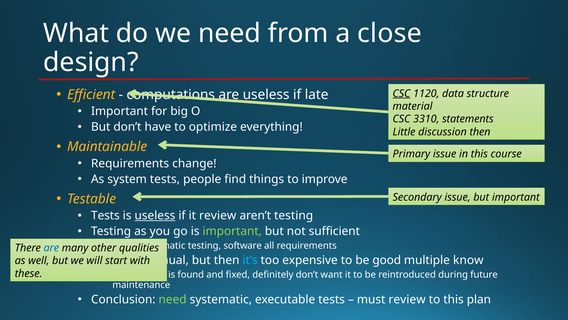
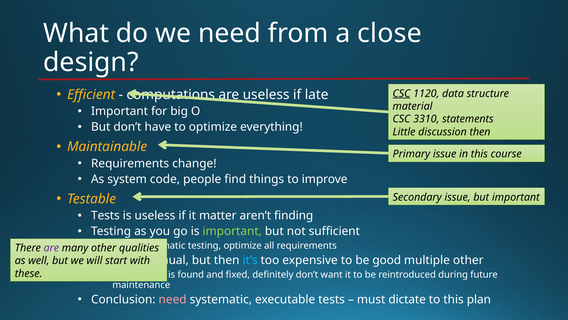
system tests: tests -> code (165, 179)
useless underline: present -> none (155, 215)
it review: review -> matter (218, 215)
aren’t testing: testing -> finding (294, 215)
testing software: software -> optimize (243, 245)
are colour: blue -> purple (51, 248)
multiple know: know -> other (468, 260)
need colour: light green -> pink (173, 299)
must review: review -> dictate (407, 299)
